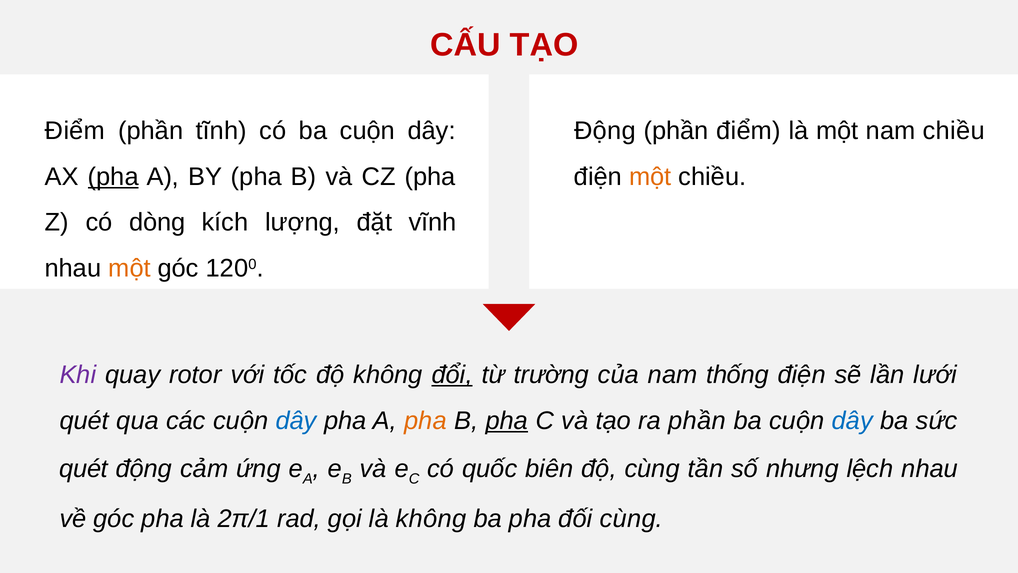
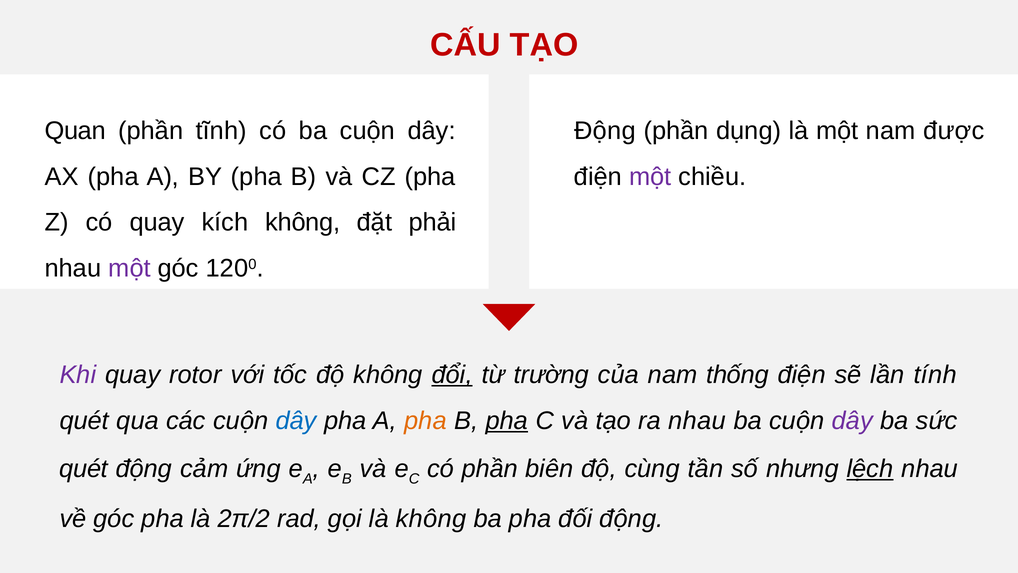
Điểm: Điểm -> Quan (75, 131)
phần điểm: điểm -> dụng (749, 131)
nam chiều: chiều -> được (954, 131)
pha underline: present -> none (113, 177)
một colour: orange -> purple (650, 177)
có dòng: dòng -> quay (157, 222)
kích lượng: lượng -> không (303, 222)
vĩnh: vĩnh -> phải (433, 222)
một colour: orange -> purple (130, 268)
lưới: lưới -> tính (935, 375)
ra phần: phần -> nhau (697, 421)
dây colour: blue -> purple (852, 421)
có quốc: quốc -> phần (490, 468)
lệch underline: none -> present (870, 468)
2π/1: 2π/1 -> 2π/2 (244, 518)
đối cùng: cùng -> động (631, 518)
